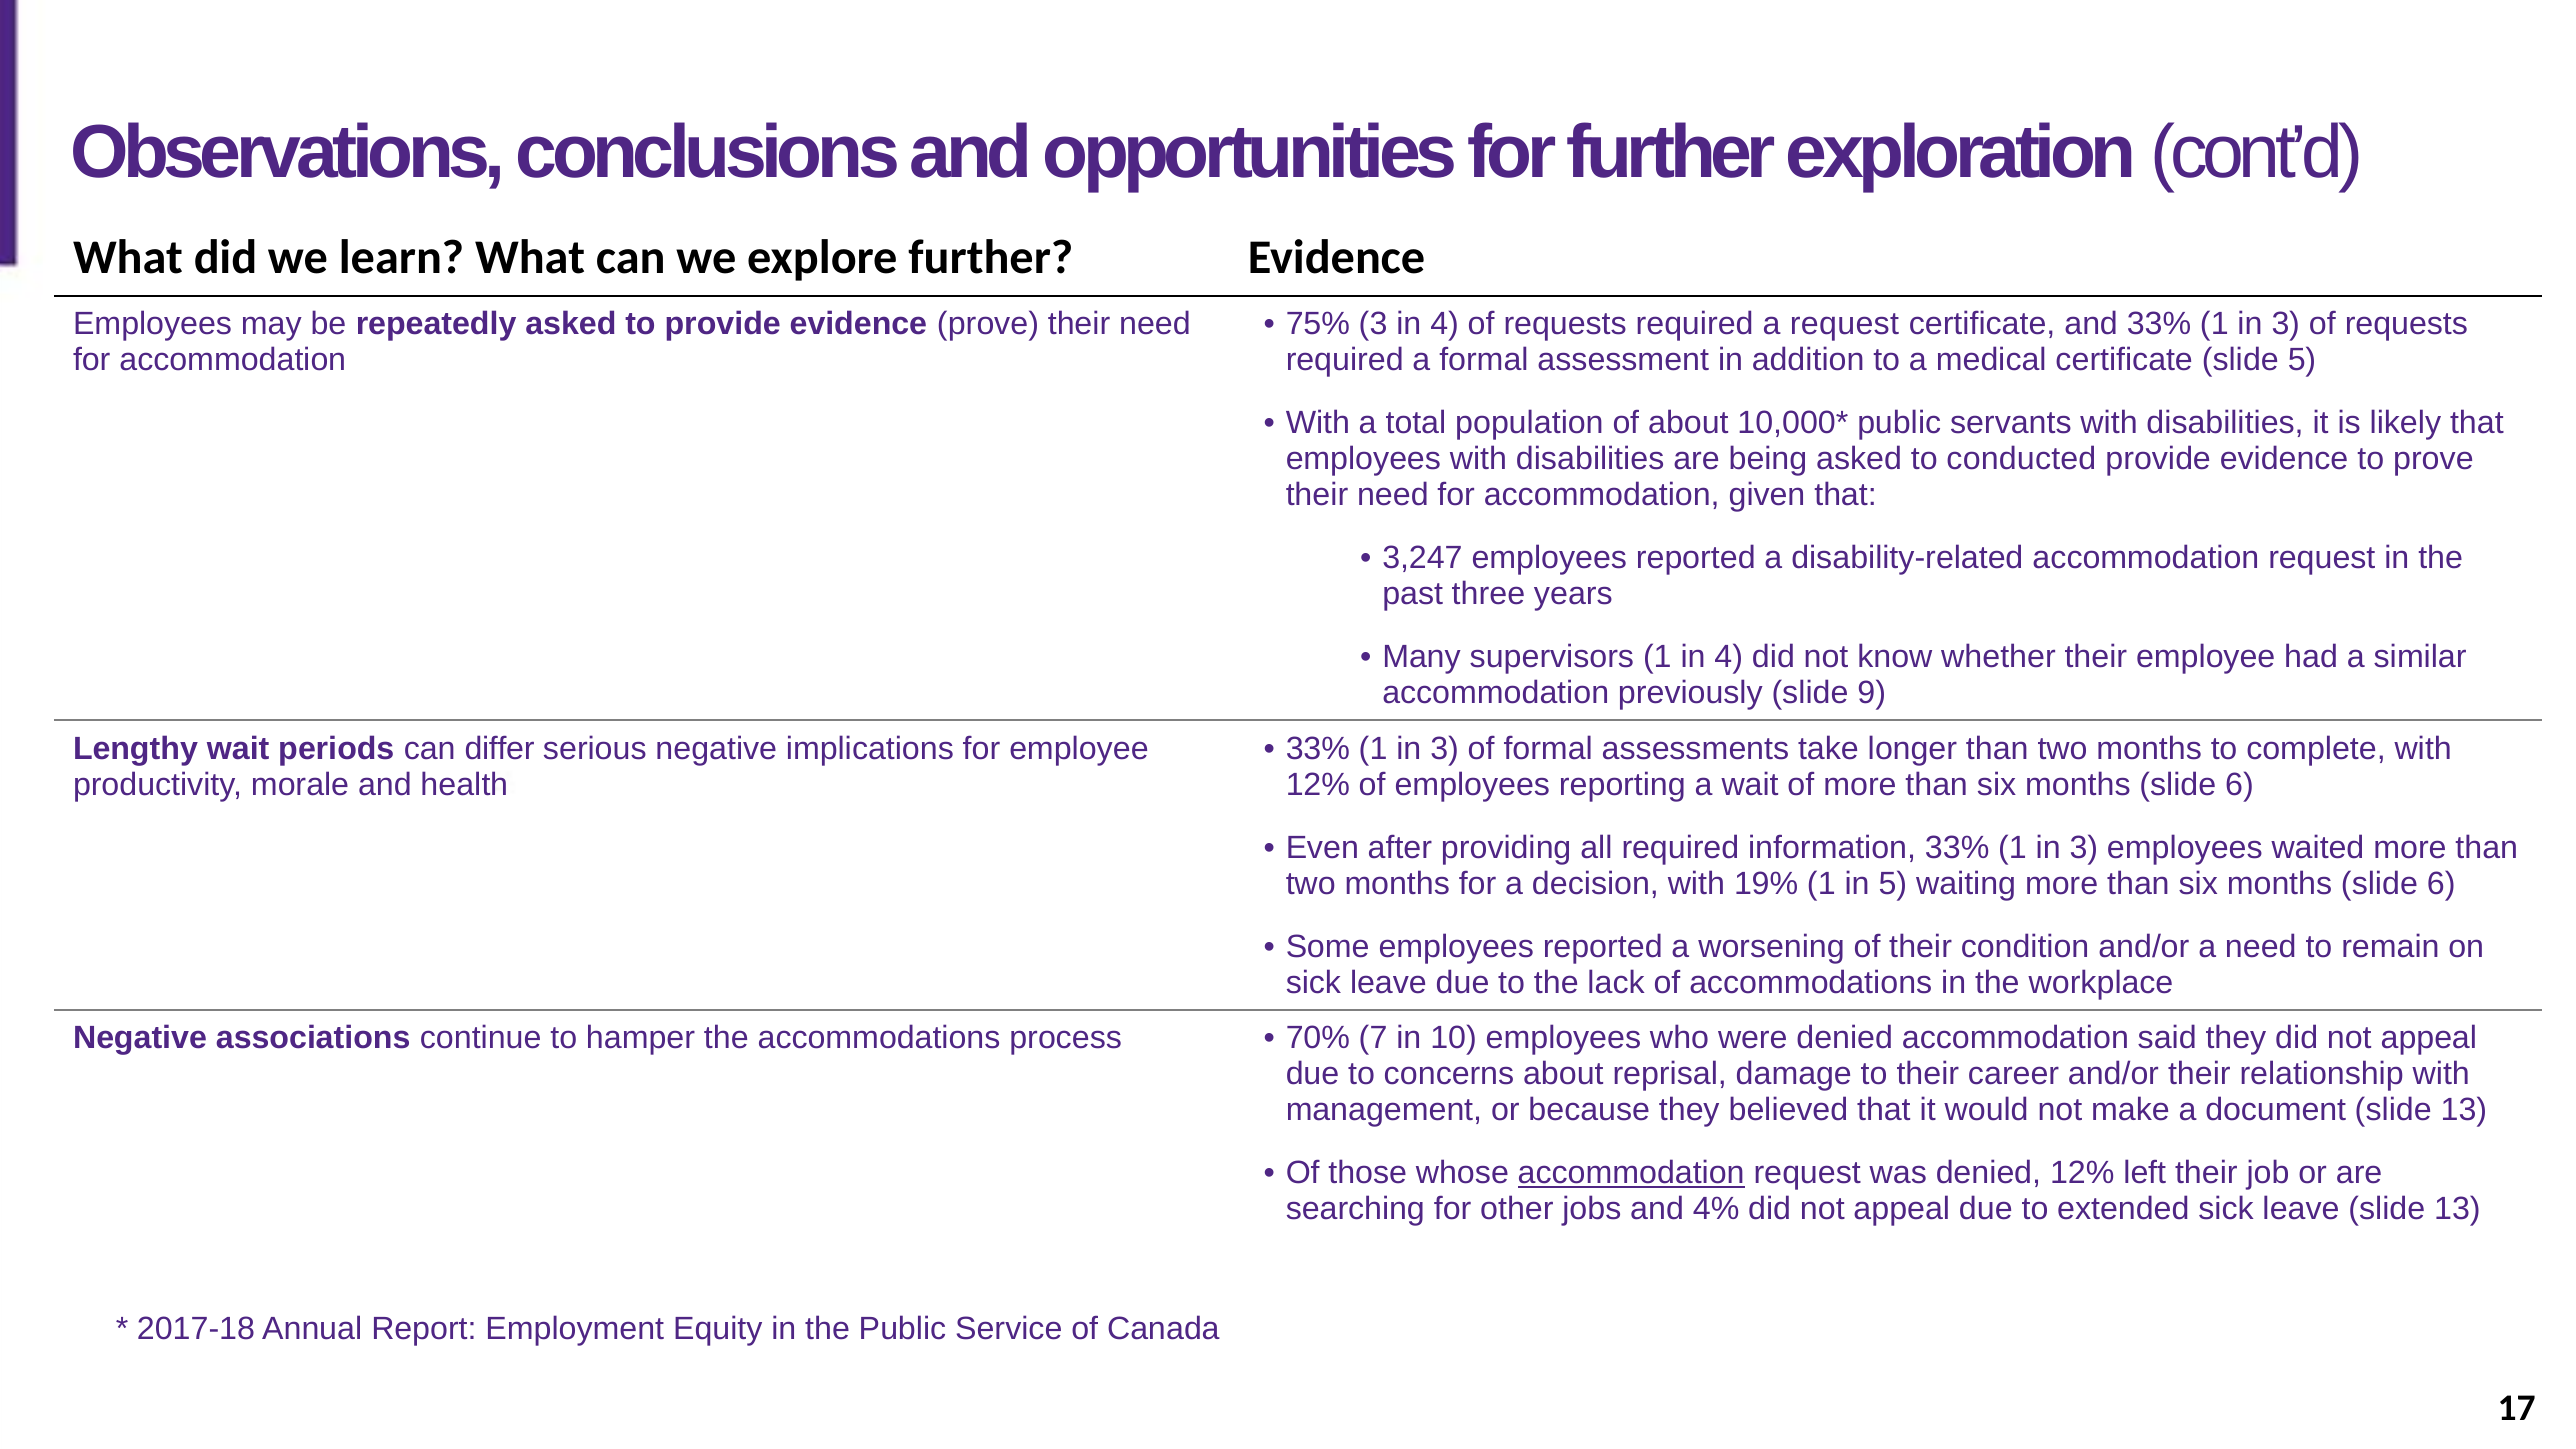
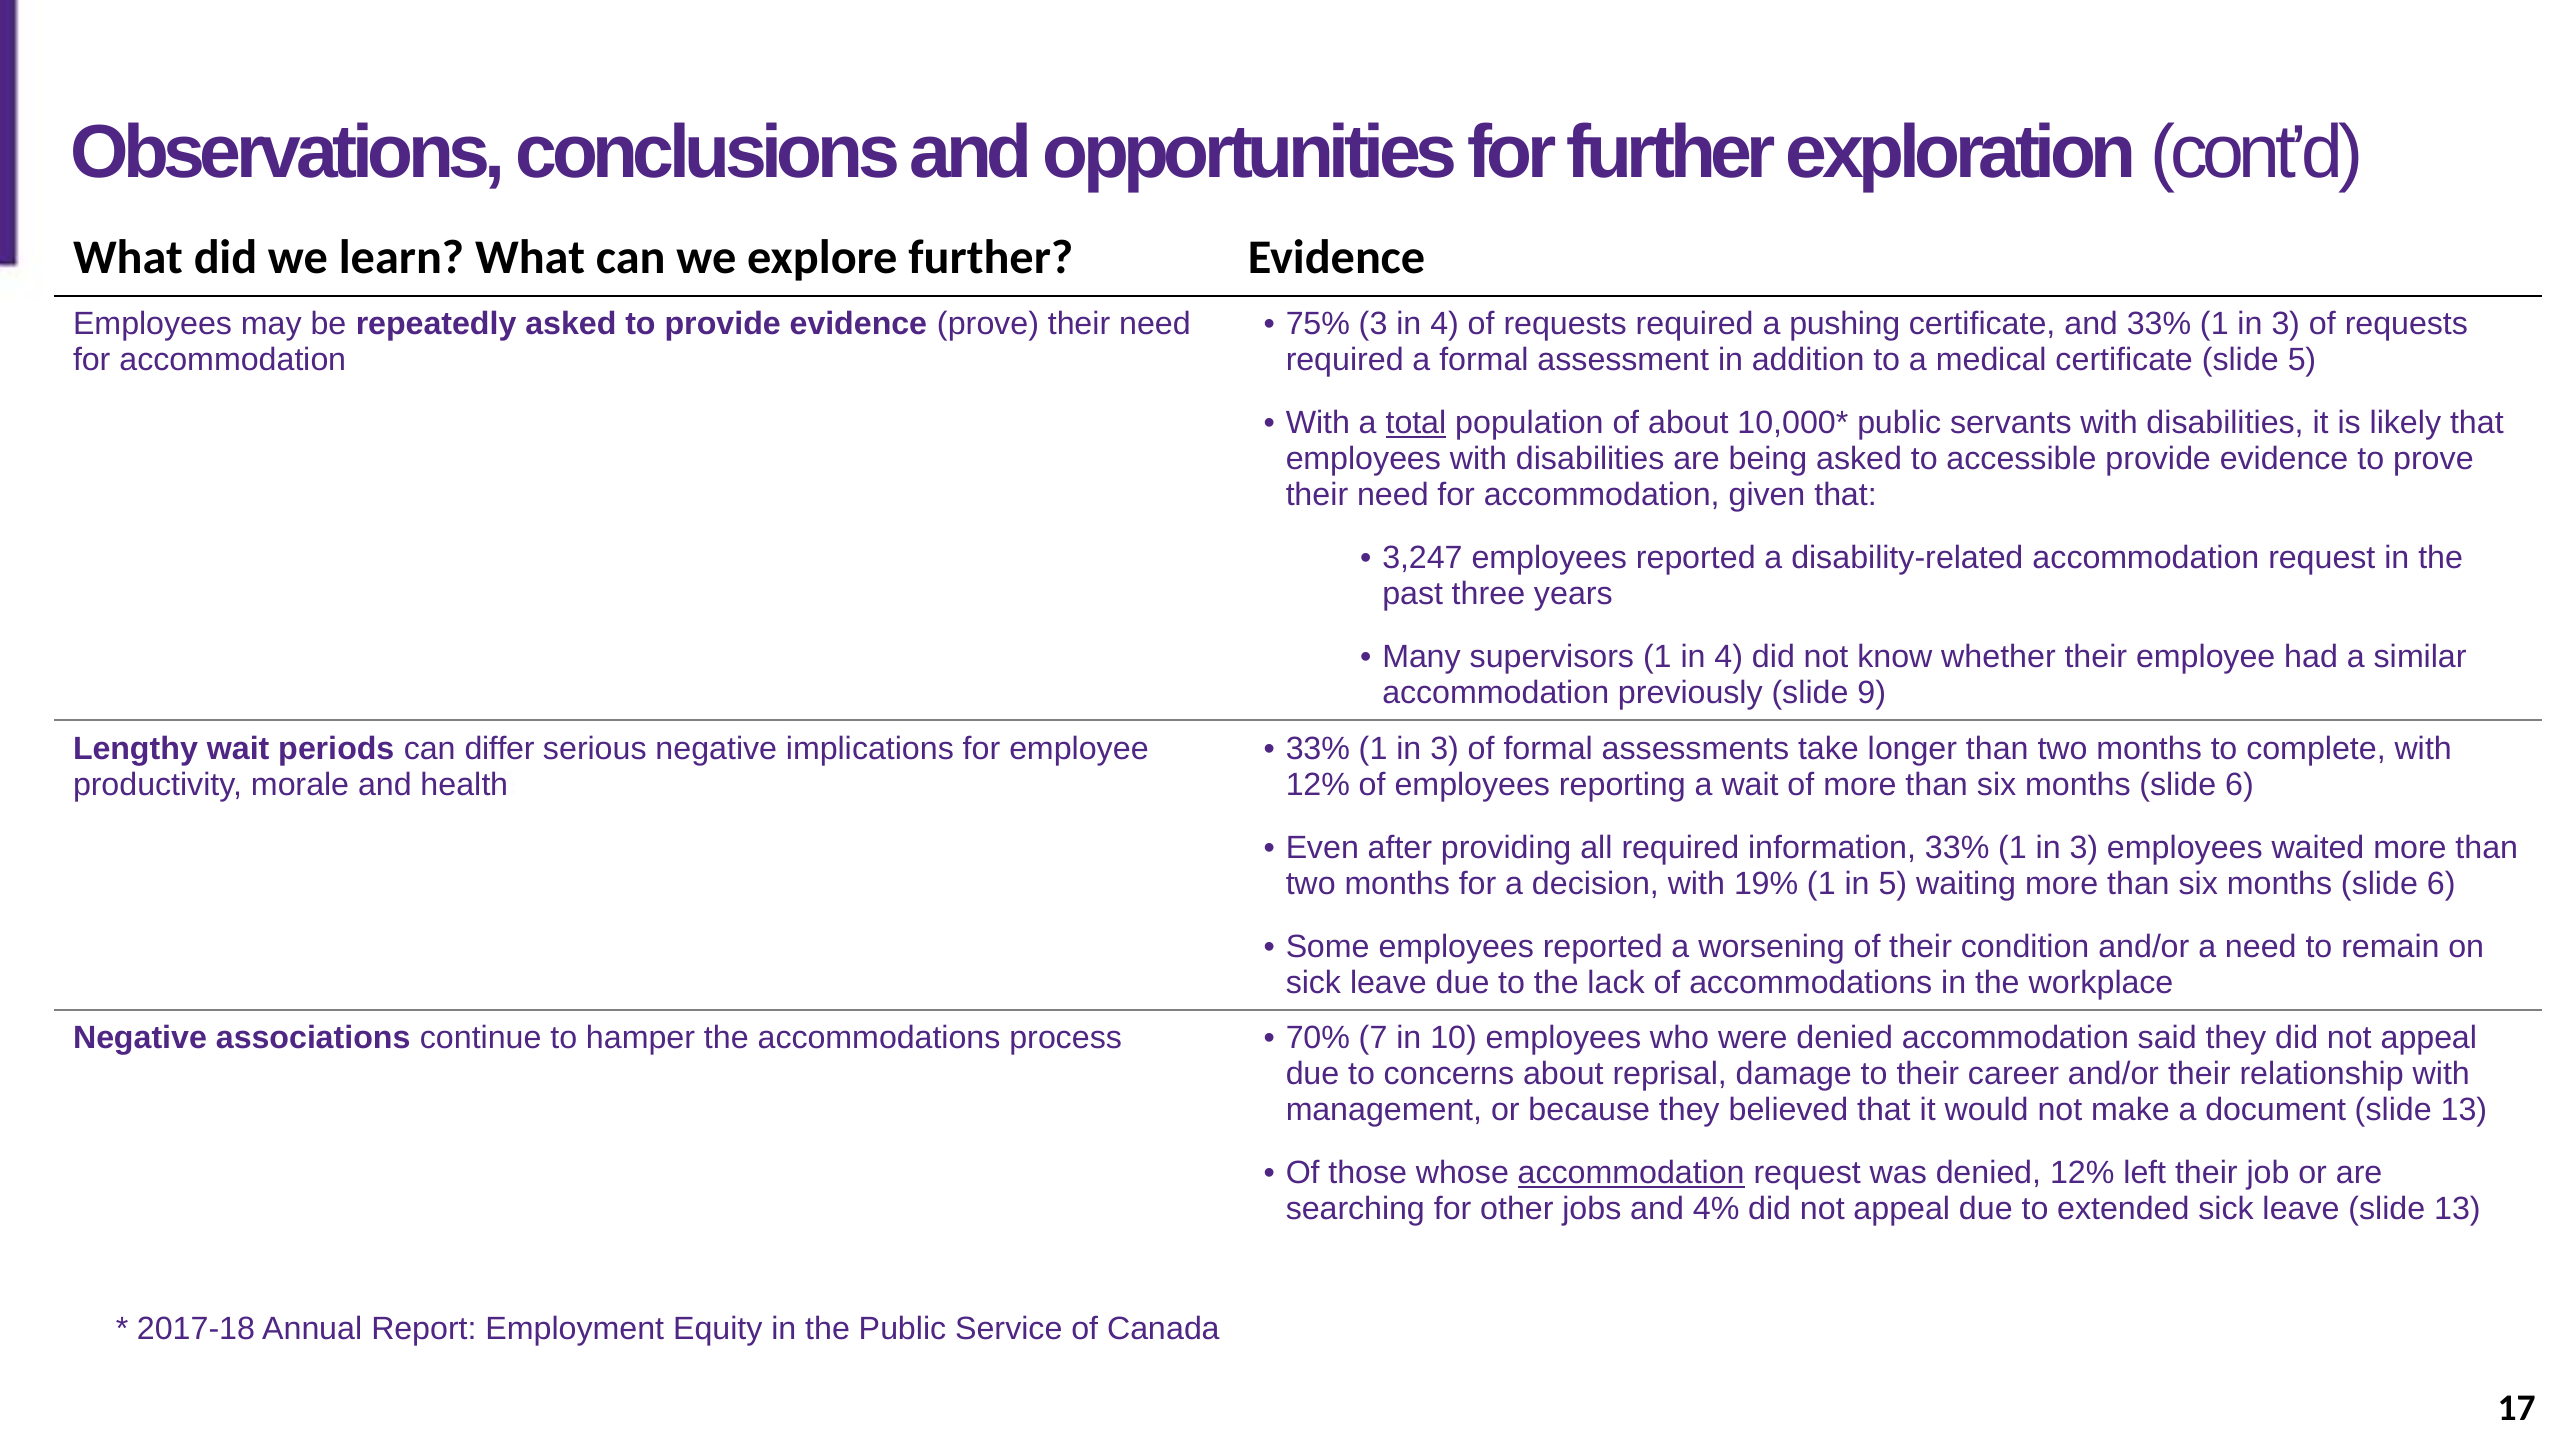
a request: request -> pushing (1845, 324)
total underline: none -> present (1416, 423)
conducted: conducted -> accessible (2022, 459)
